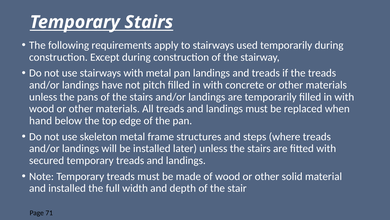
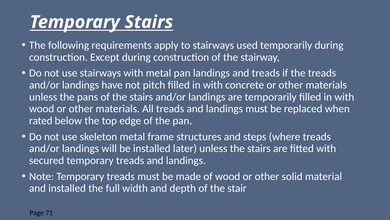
hand: hand -> rated (41, 120)
